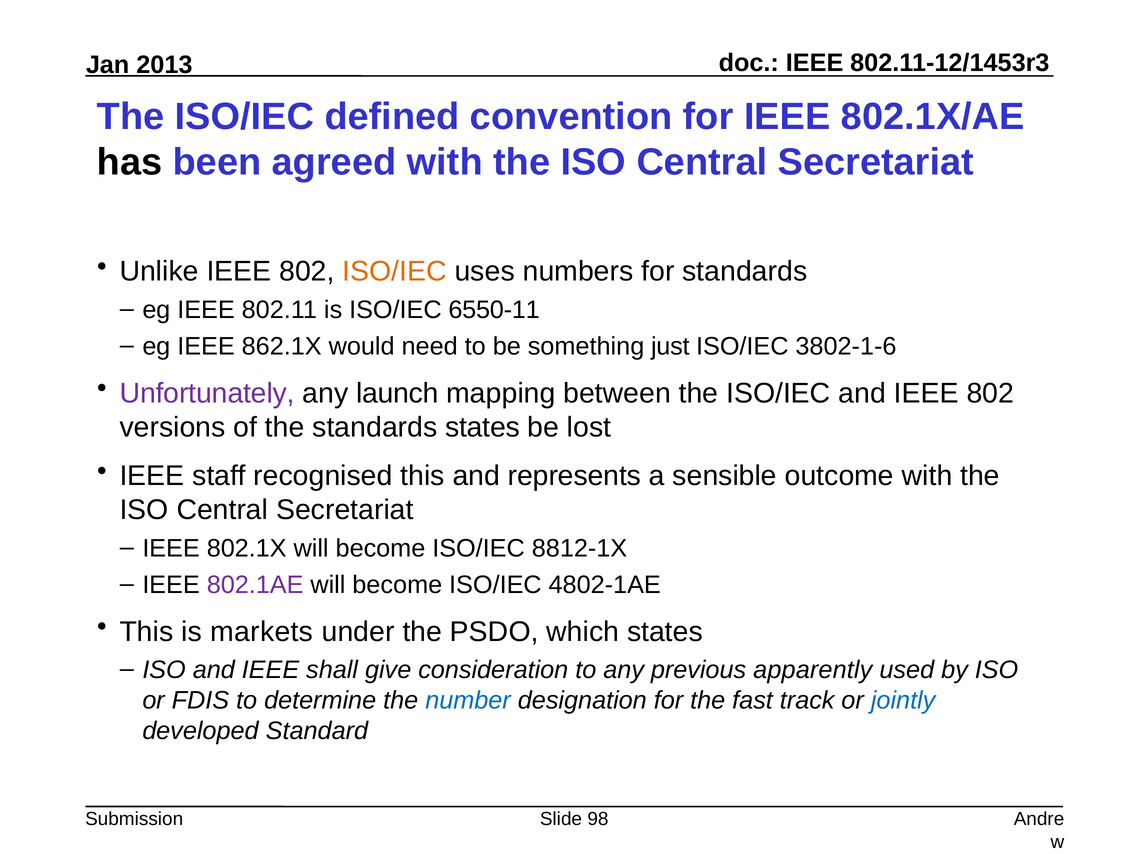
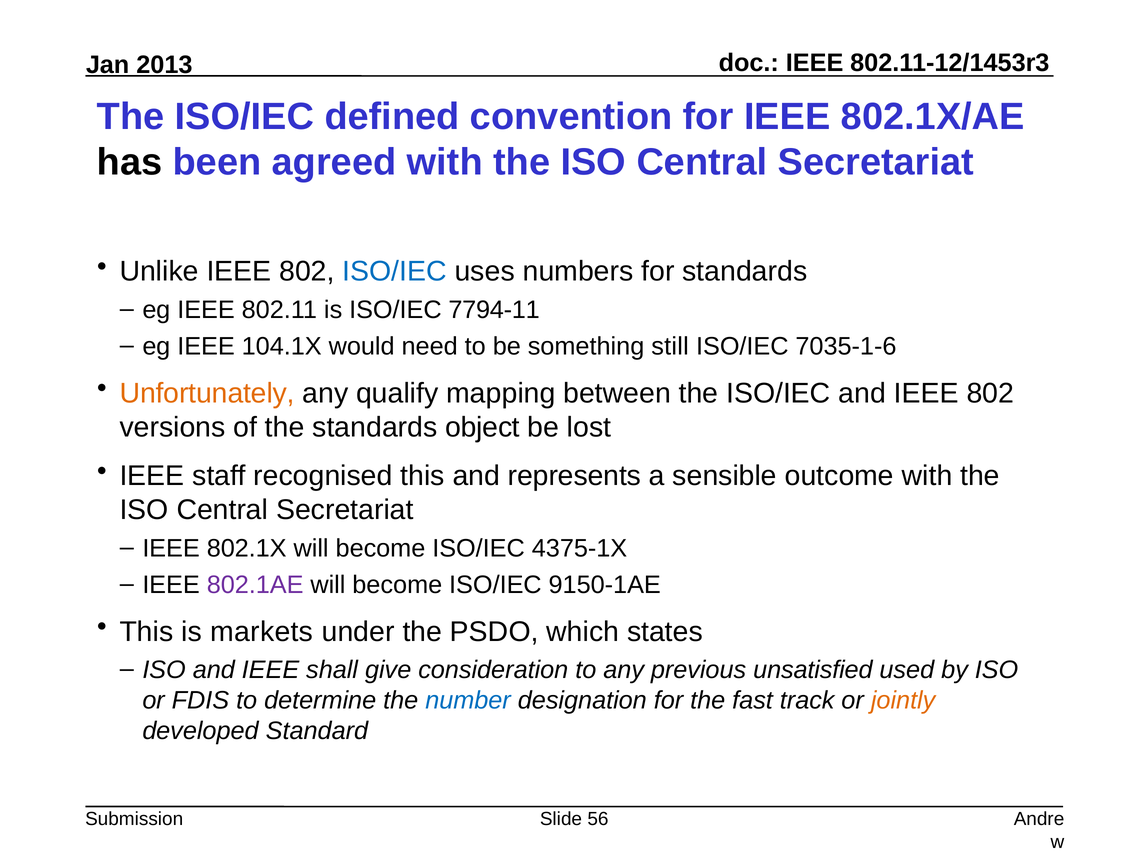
ISO/IEC colour: orange -> blue (395, 272)
6550-11: 6550-11 -> 7794-11 (494, 310)
862.1X: 862.1X -> 104.1X (282, 347)
just: just -> still (670, 347)
3802-1-6: 3802-1-6 -> 7035-1-6 (846, 347)
Unfortunately colour: purple -> orange (207, 393)
launch: launch -> qualify (397, 393)
standards states: states -> object (483, 428)
8812-1X: 8812-1X -> 4375-1X (580, 549)
4802-1AE: 4802-1AE -> 9150-1AE (605, 585)
apparently: apparently -> unsatisfied (813, 670)
jointly colour: blue -> orange (903, 701)
98: 98 -> 56 (598, 819)
